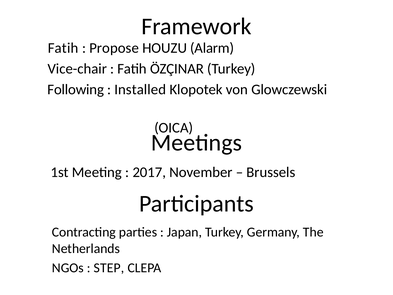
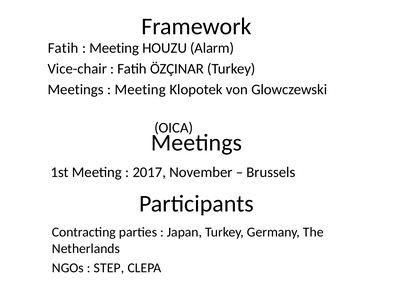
Propose: Propose -> Meeting (114, 48)
Following: Following -> Meetings (76, 89)
Installed: Installed -> Meeting (140, 89)
